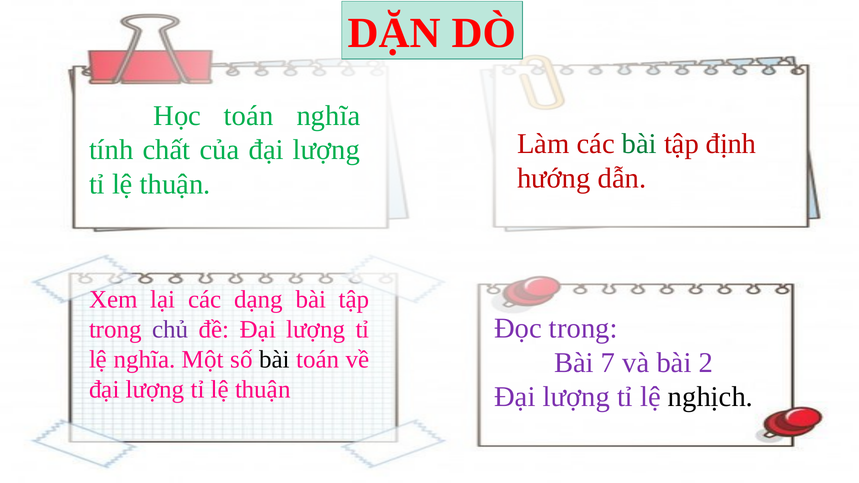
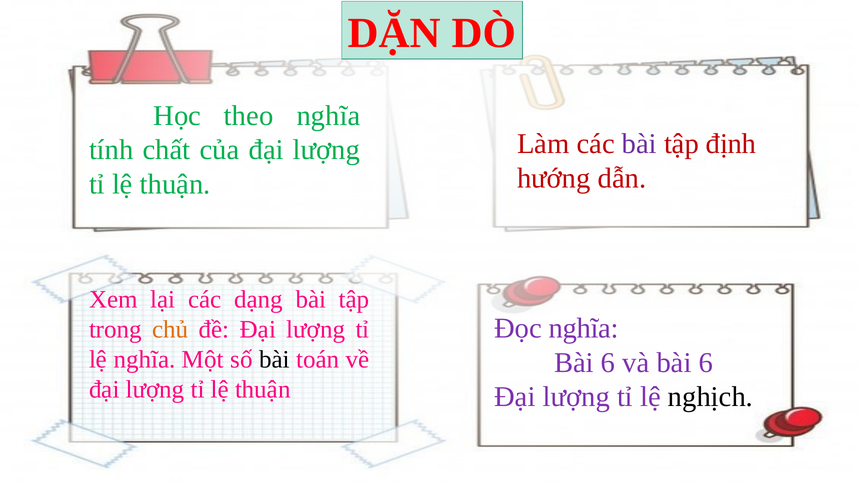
Học toán: toán -> theo (249, 116)
bài colour: green -> purple (639, 144)
Đọc trong: trong -> nghĩa (584, 328)
chủ colour: purple -> orange (170, 330)
7: 7 -> 6 (608, 363)
và bài 2: 2 -> 6 (706, 363)
